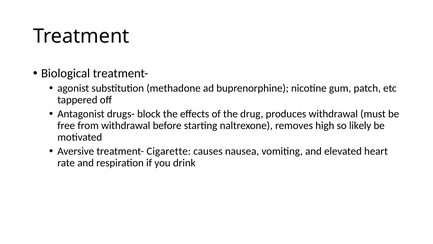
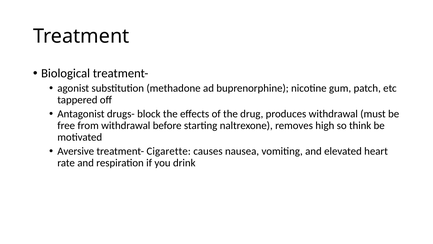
likely: likely -> think (360, 125)
